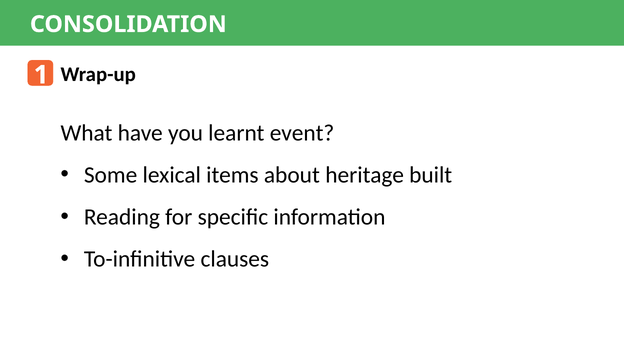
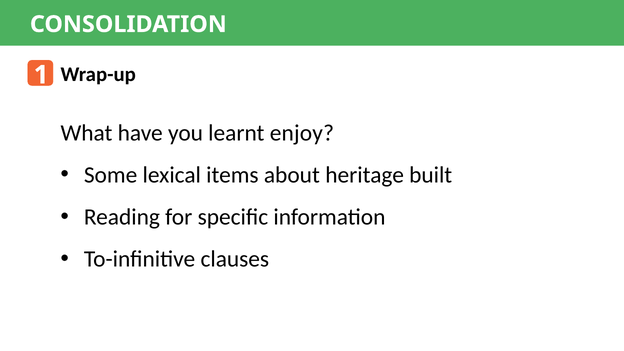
event: event -> enjoy (302, 133)
